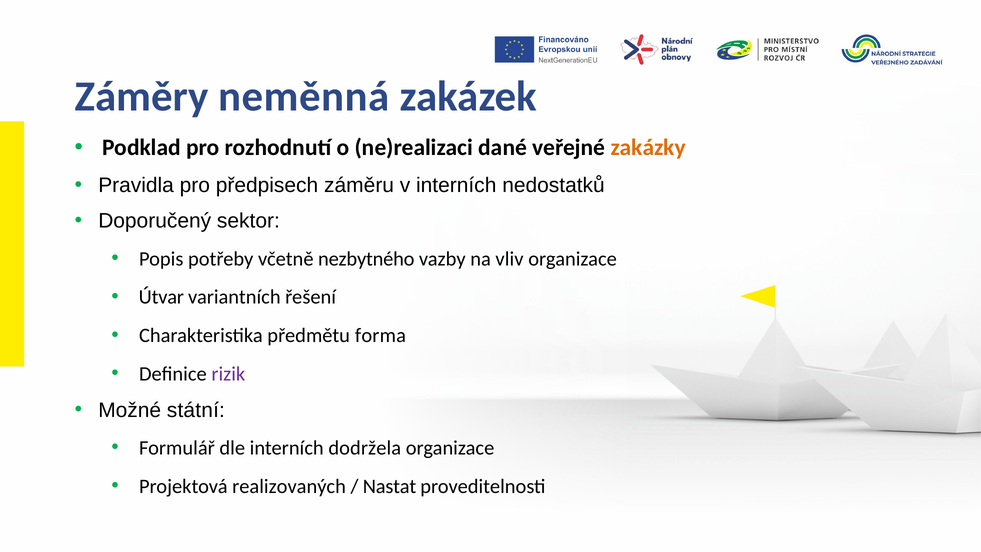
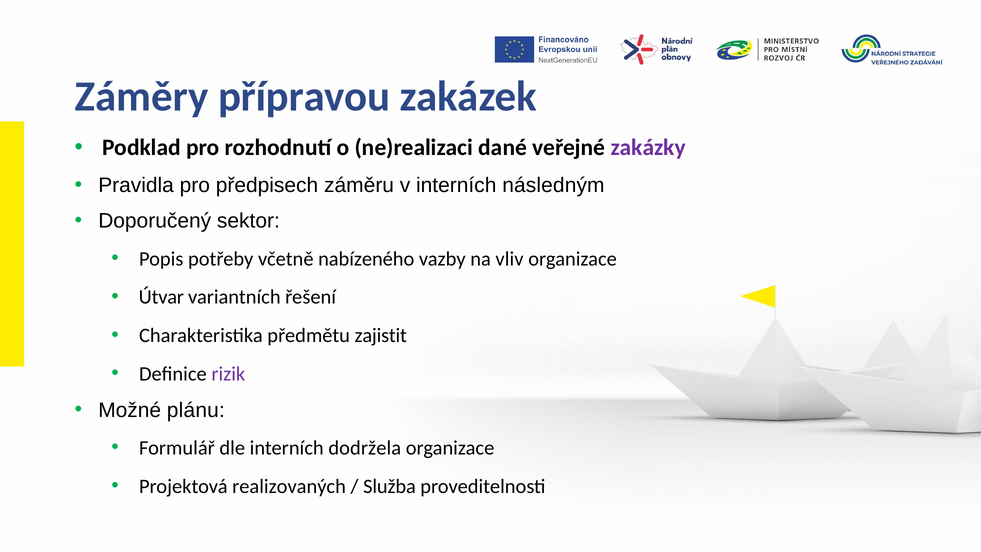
neměnná: neměnná -> přípravou (304, 96)
zakázky colour: orange -> purple (648, 147)
nedostatků: nedostatků -> následným (553, 185)
nezbytného: nezbytného -> nabízeného (366, 259)
forma: forma -> zajistit (381, 335)
státní: státní -> plánu (196, 410)
Nastat: Nastat -> Služba (390, 486)
